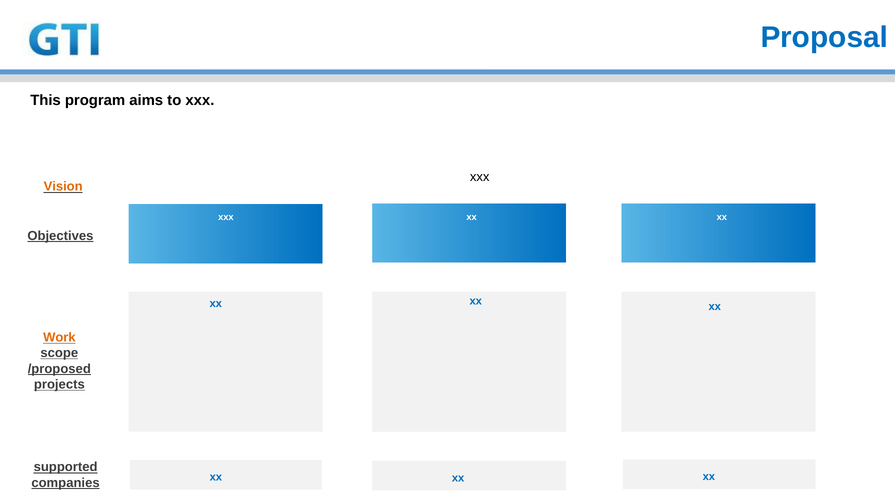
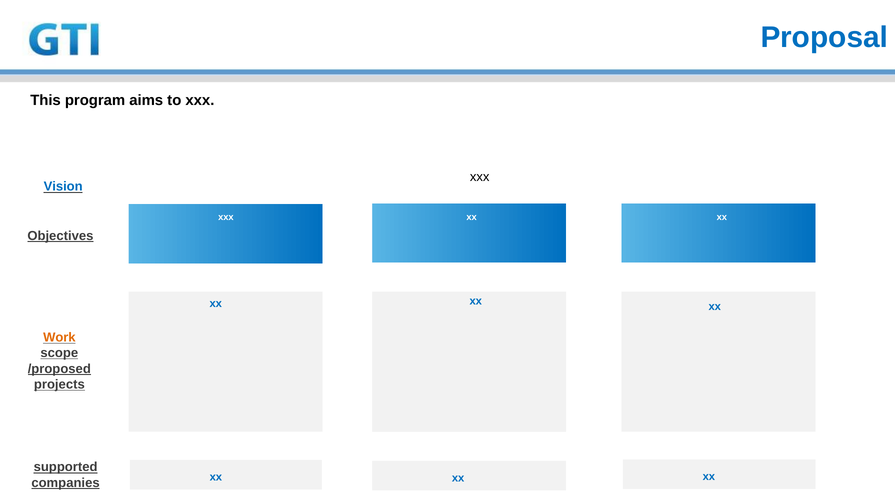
Vision colour: orange -> blue (63, 186)
